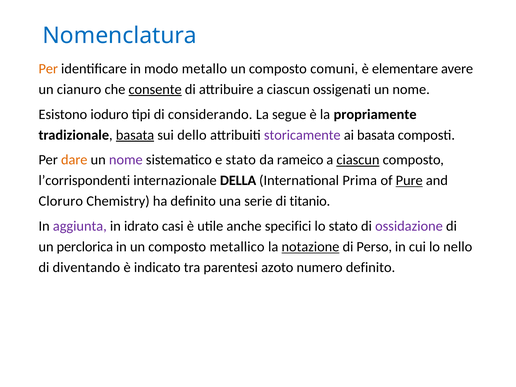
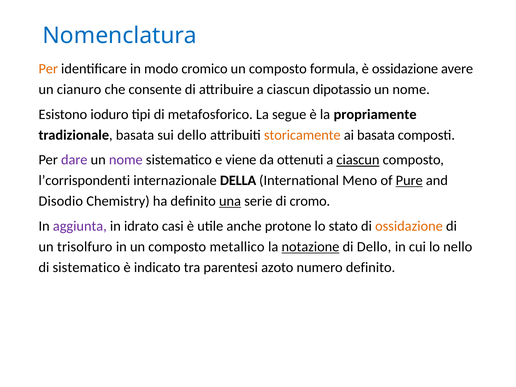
metallo: metallo -> cromico (205, 69)
comuni: comuni -> formula (334, 69)
è elementare: elementare -> ossidazione (405, 69)
consente underline: present -> none (155, 89)
ossigenati: ossigenati -> dipotassio (342, 89)
considerando: considerando -> metafosforico (210, 114)
basata underline: present -> none (135, 135)
storicamente colour: purple -> orange (302, 135)
dare colour: orange -> purple (74, 160)
e stato: stato -> viene (241, 160)
rameico: rameico -> ottenuti (300, 160)
Prima: Prima -> Meno (360, 181)
Cloruro: Cloruro -> Disodio (61, 201)
una underline: none -> present (230, 201)
titanio: titanio -> cromo (310, 201)
specifici: specifici -> protone (288, 226)
ossidazione colour: purple -> orange (409, 226)
perclorica: perclorica -> trisolfuro (85, 247)
di Perso: Perso -> Dello (374, 247)
di diventando: diventando -> sistematico (86, 267)
